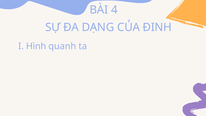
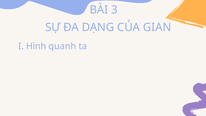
4: 4 -> 3 (114, 10)
ĐINH: ĐINH -> GIAN (157, 27)
